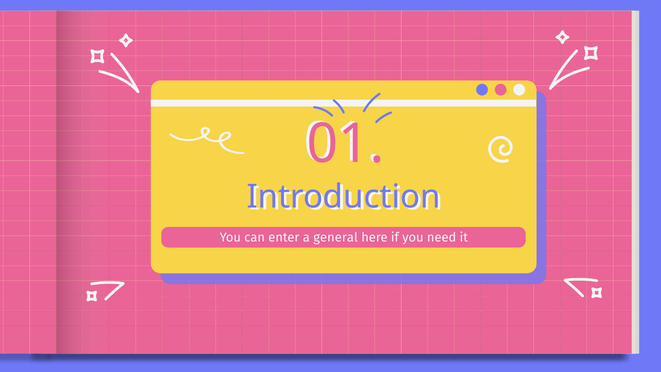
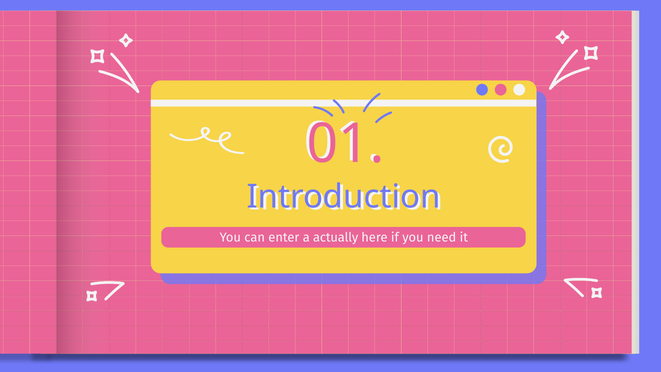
general: general -> actually (336, 238)
